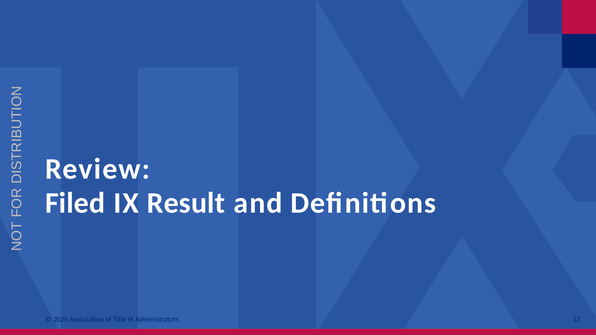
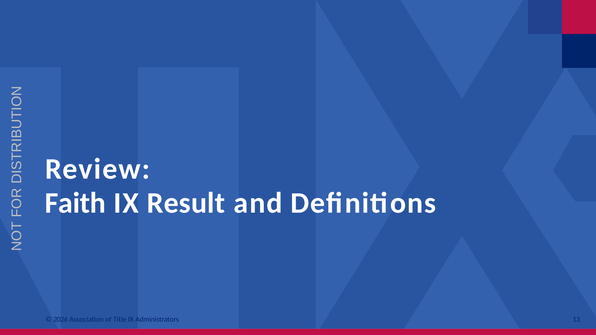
Filed: Filed -> Faith (75, 203)
